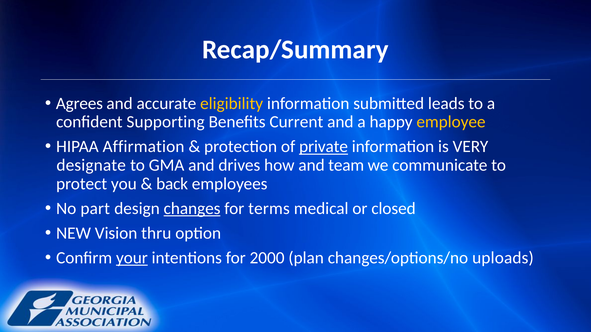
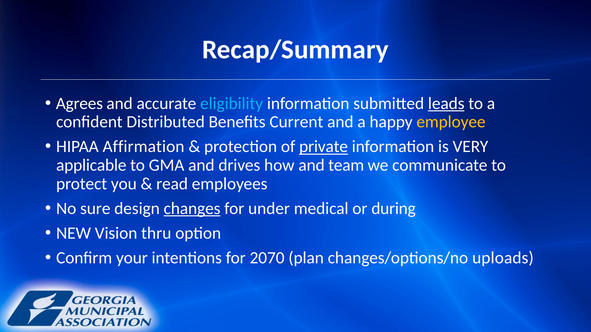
eligibility colour: yellow -> light blue (232, 103)
leads underline: none -> present (446, 103)
Supporting: Supporting -> Distributed (166, 122)
designate: designate -> applicable (91, 165)
back: back -> read (172, 184)
part: part -> sure (95, 209)
terms: terms -> under (269, 209)
closed: closed -> during (394, 209)
your underline: present -> none (132, 258)
2000: 2000 -> 2070 (267, 258)
